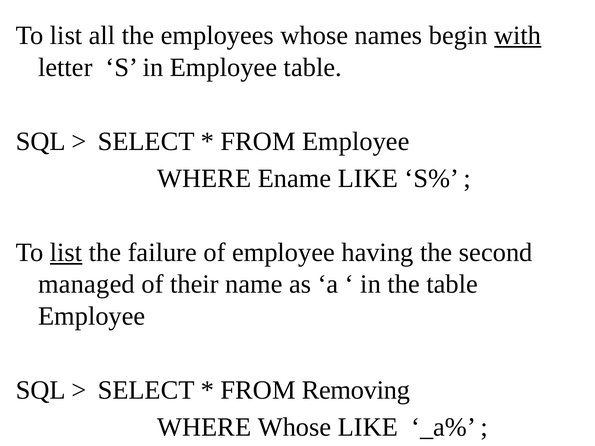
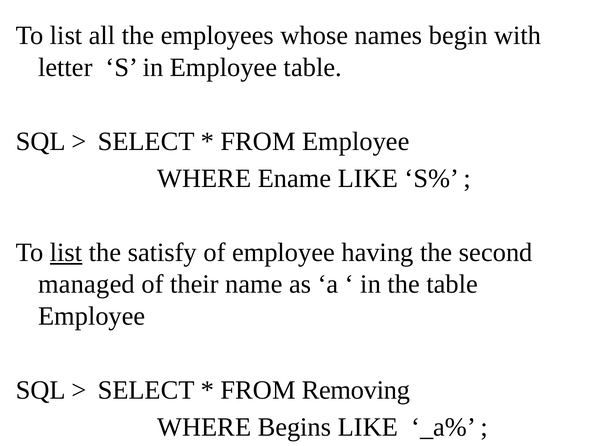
with underline: present -> none (518, 36)
failure: failure -> satisfy (162, 253)
WHERE Whose: Whose -> Begins (294, 427)
